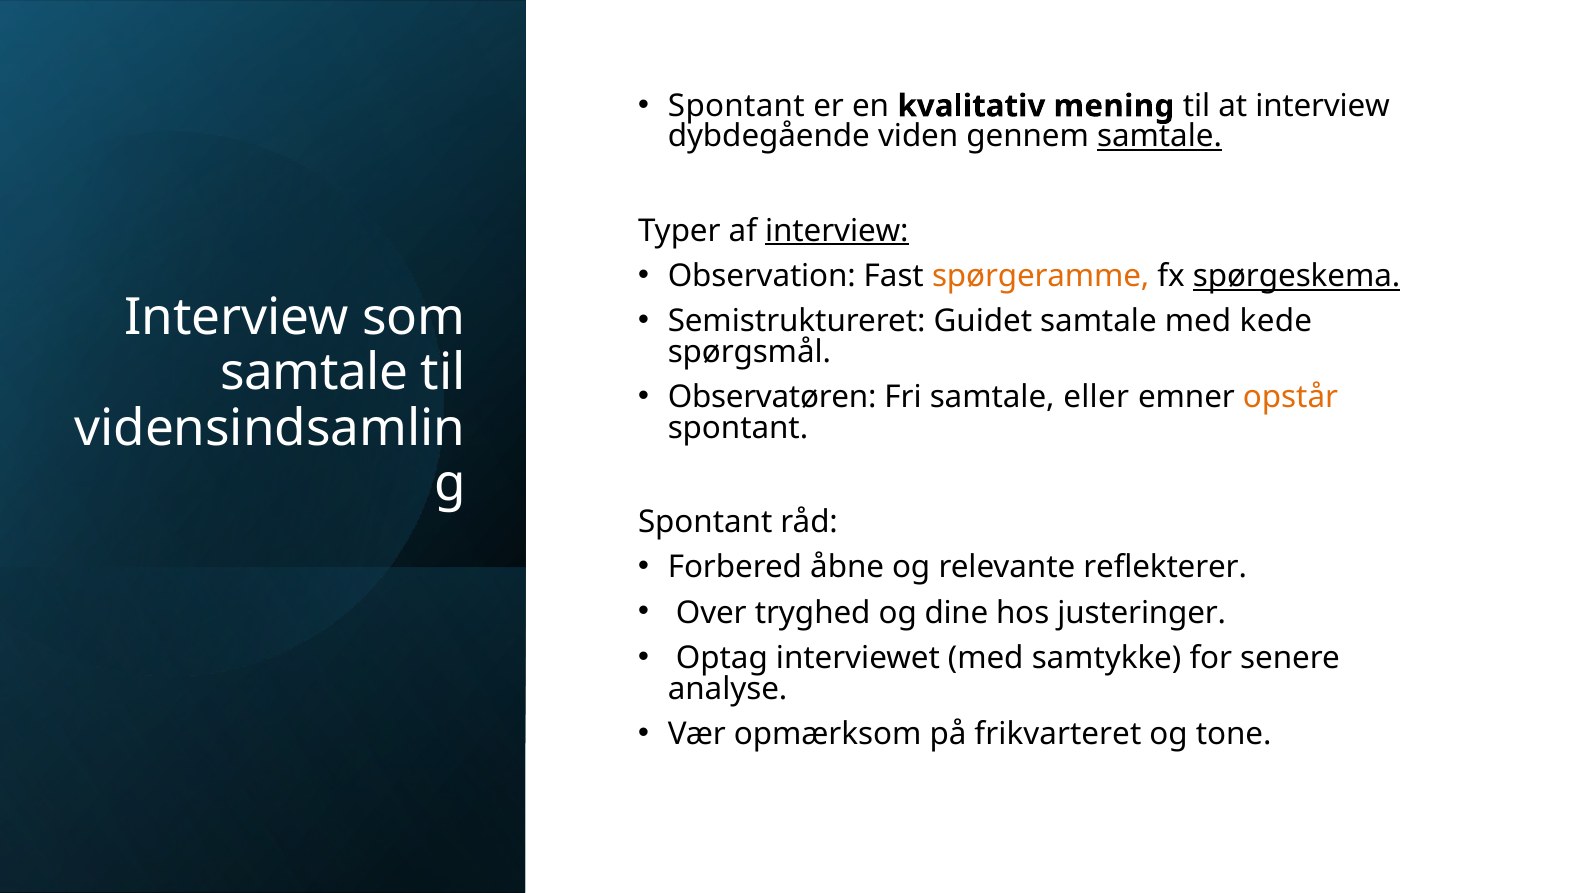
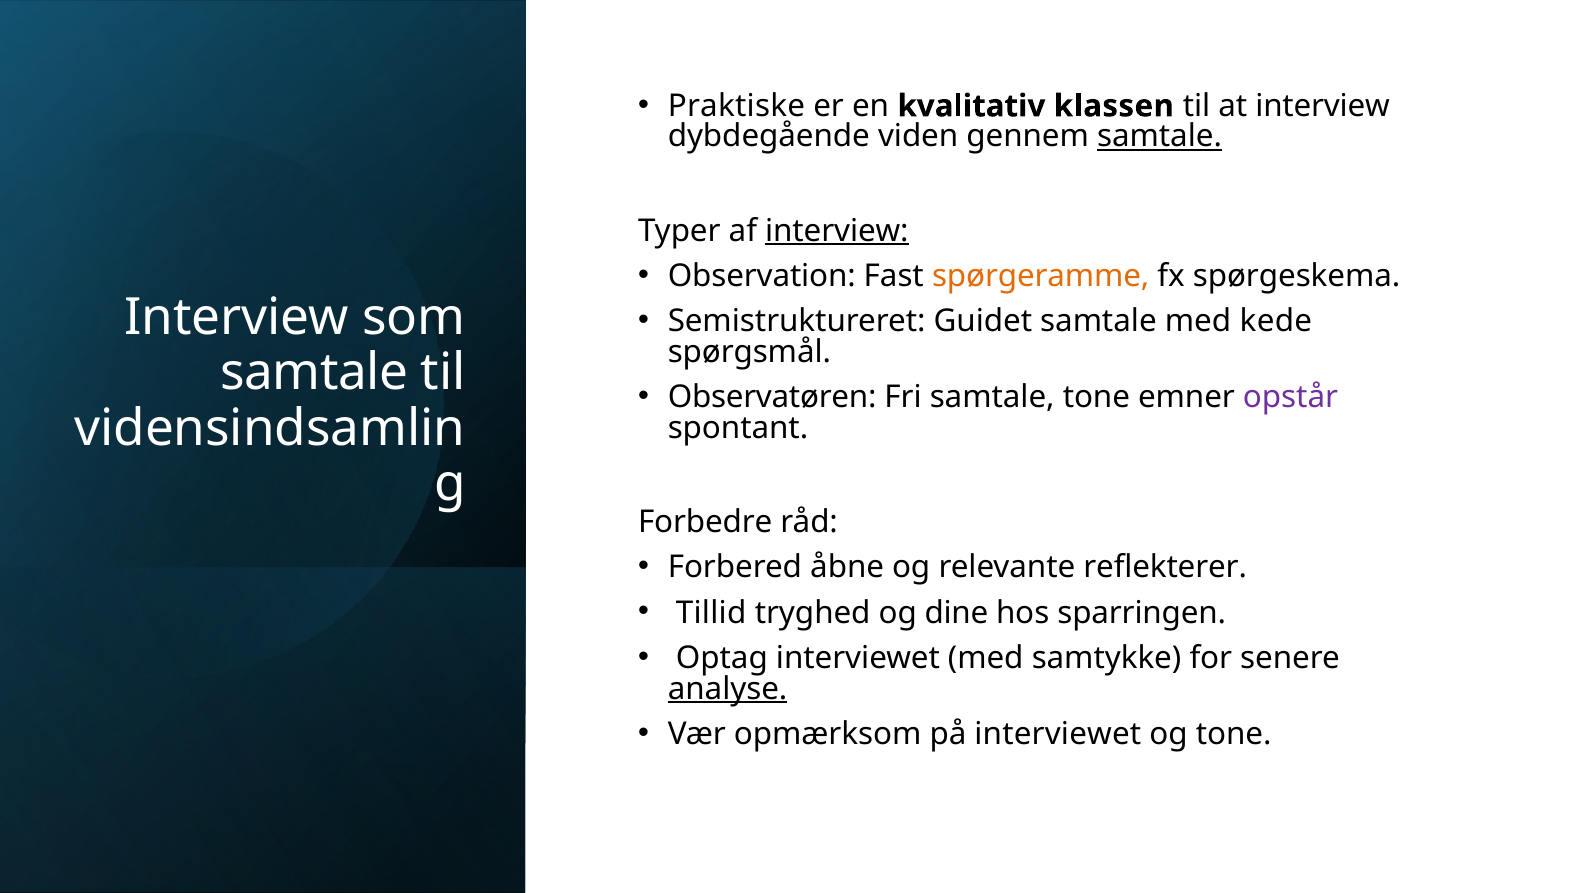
Spontant: Spontant -> Praktiske (736, 106)
mening: mening -> klassen (1114, 106)
spørgeskema underline: present -> none (1297, 276)
samtale eller: eller -> tone (1096, 397)
opstår colour: orange -> purple (1291, 397)
Spontant: Spontant -> Forbedre (705, 522)
Over: Over -> Tillid (711, 613)
justeringer: justeringer -> sparringen (1142, 613)
analyse underline: none -> present (728, 688)
på frikvarteret: frikvarteret -> interviewet (1058, 734)
